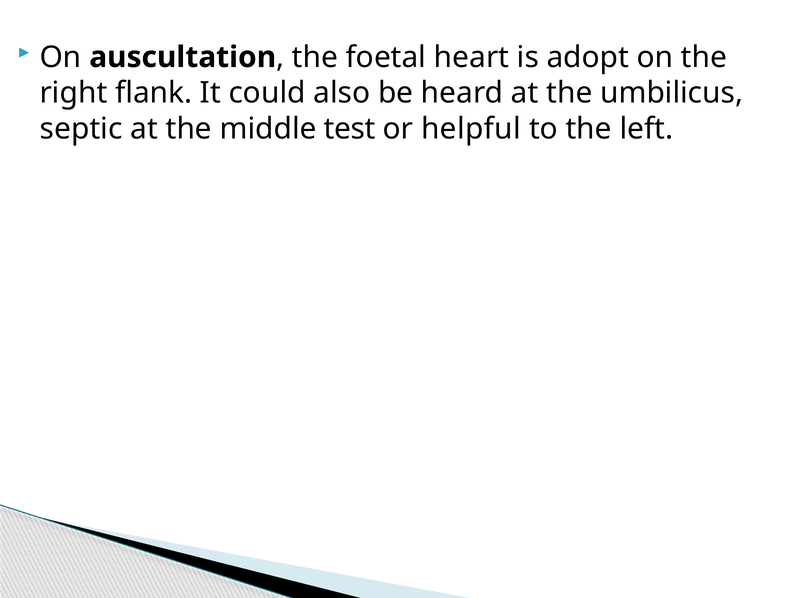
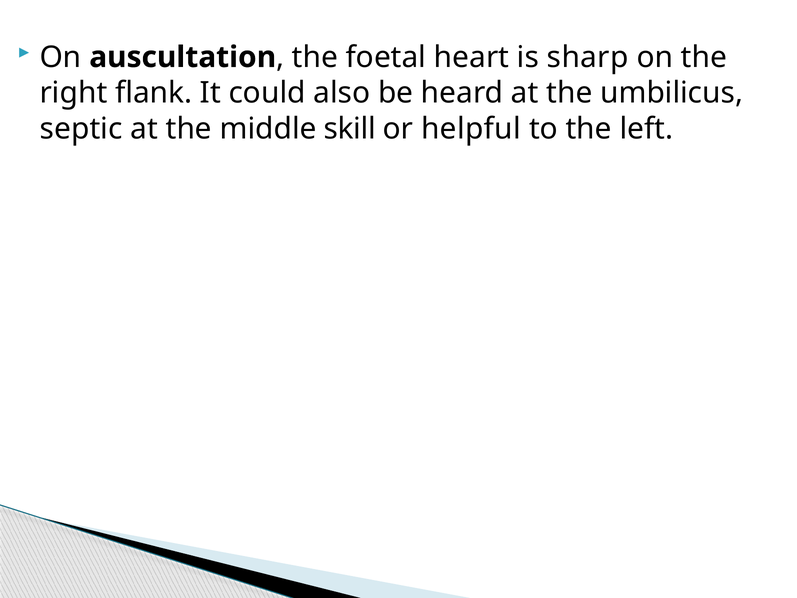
adopt: adopt -> sharp (588, 57)
test: test -> skill (350, 129)
